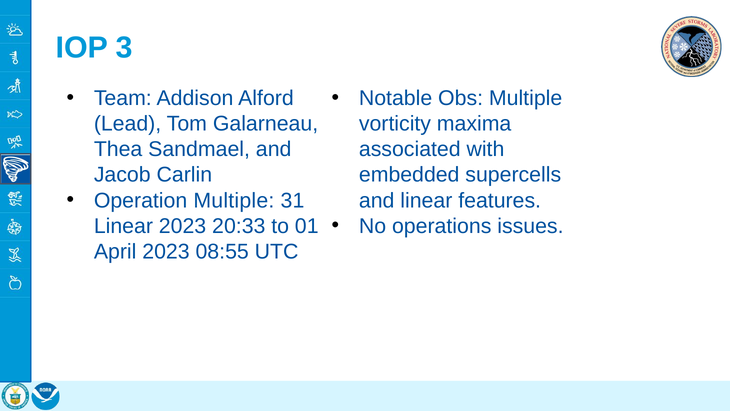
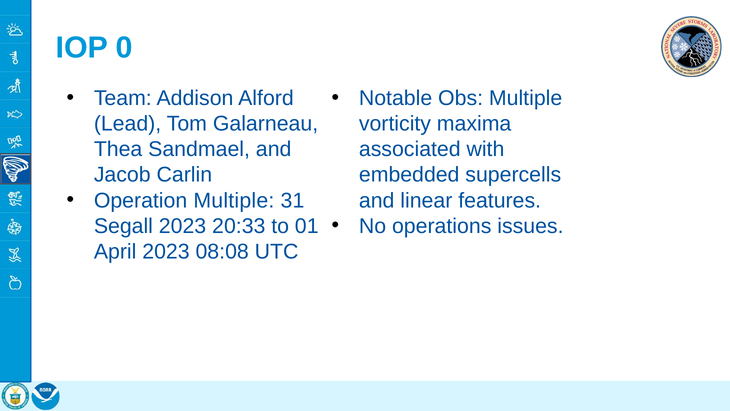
3: 3 -> 0 (124, 48)
Linear: Linear -> Segall (123, 226)
08:55: 08:55 -> 08:08 (222, 251)
